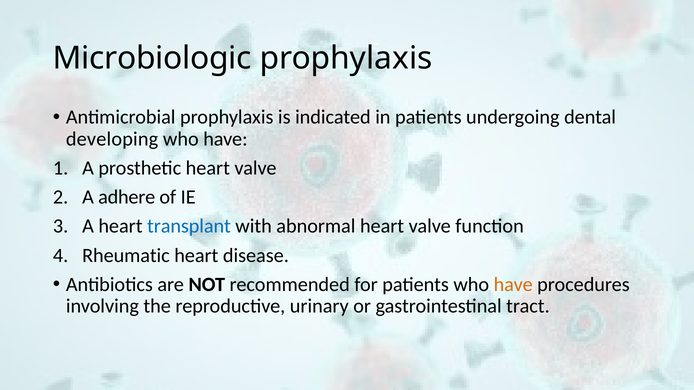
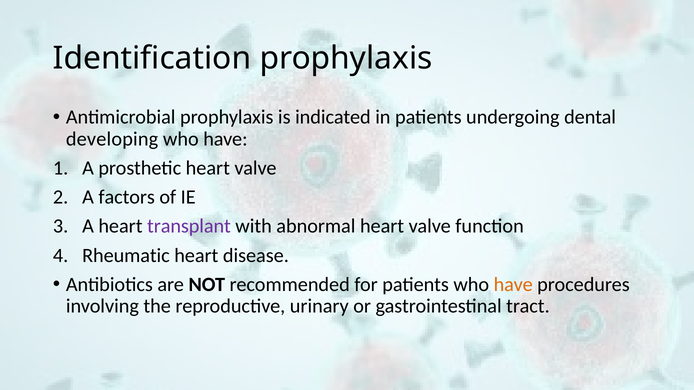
Microbiologic: Microbiologic -> Identification (152, 58)
adhere: adhere -> factors (127, 197)
transplant colour: blue -> purple (189, 226)
